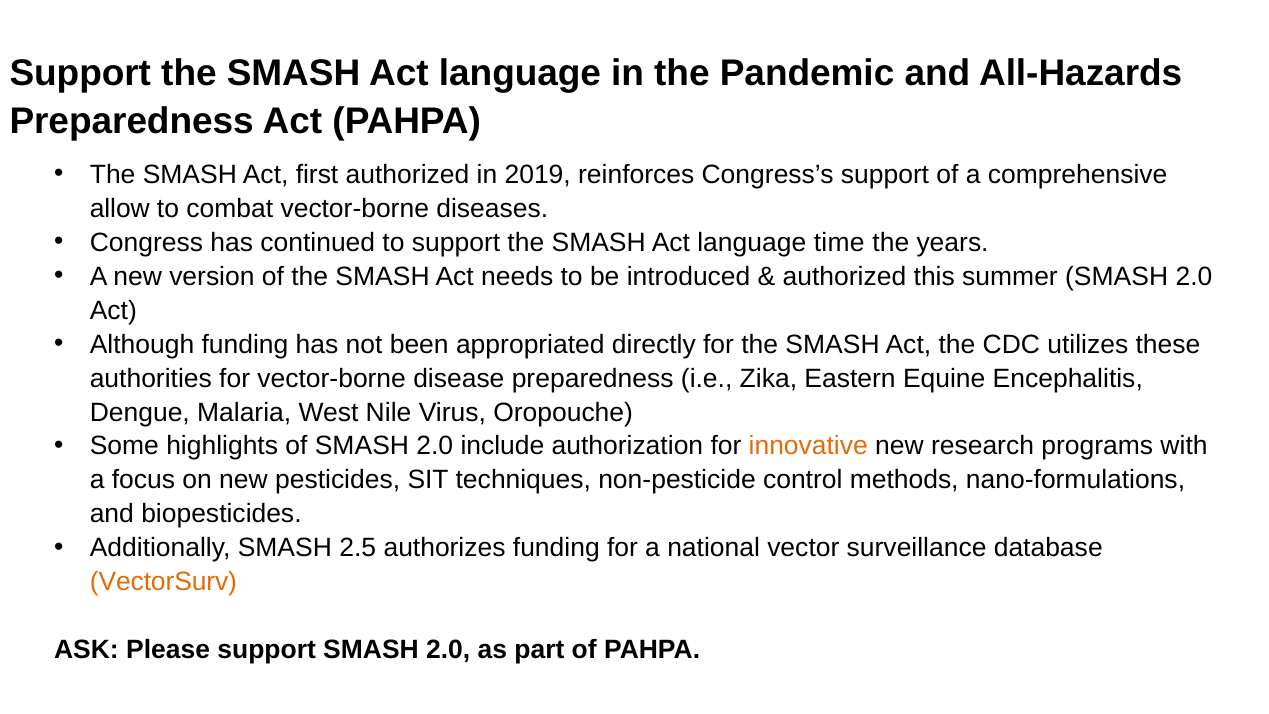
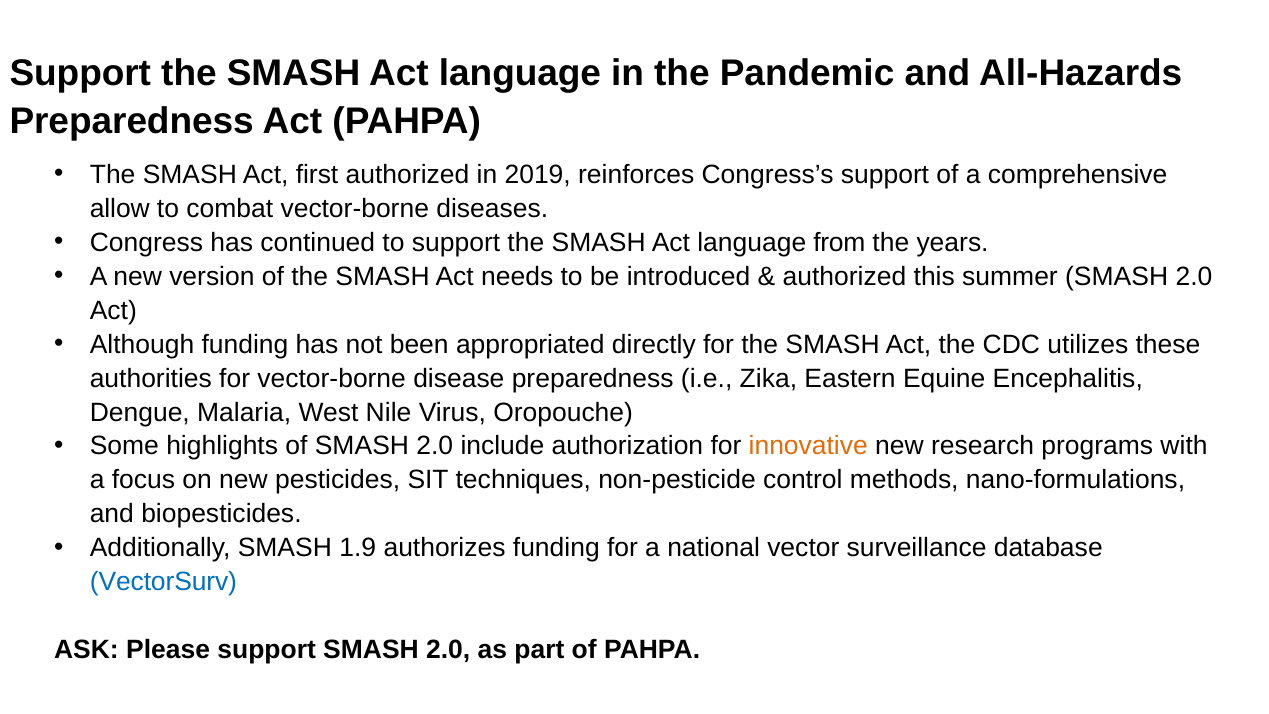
time: time -> from (839, 242)
2.5: 2.5 -> 1.9 (358, 548)
VectorSurv colour: orange -> blue (163, 582)
